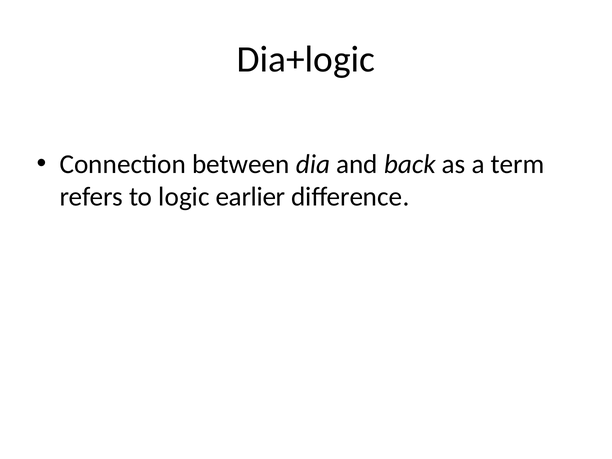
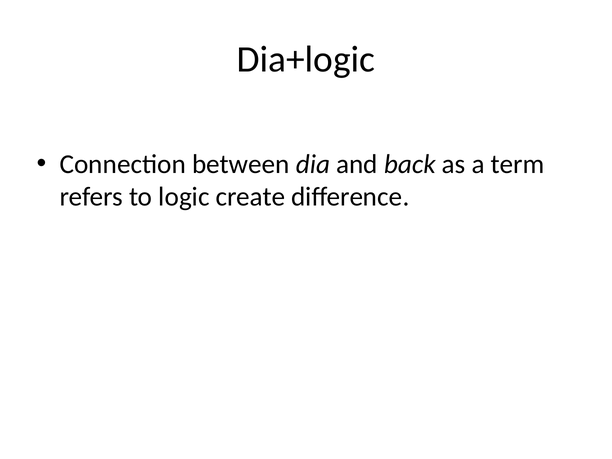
earlier: earlier -> create (250, 197)
